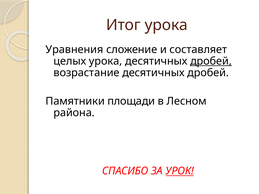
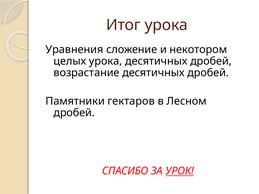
составляет: составляет -> некотором (198, 50)
дробей underline: present -> none (211, 61)
площади: площади -> гектаров (131, 101)
района: района -> дробей (74, 113)
